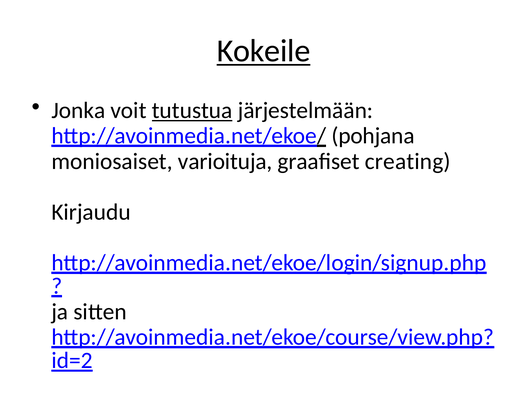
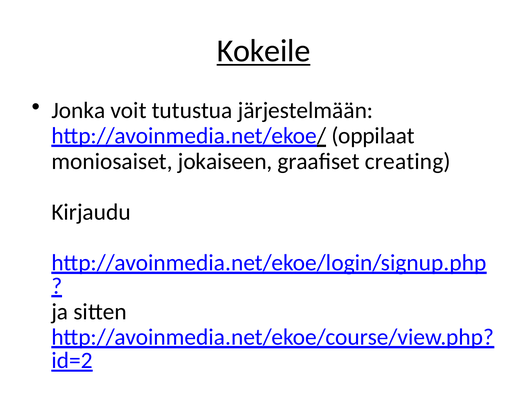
tutustua underline: present -> none (192, 111)
pohjana: pohjana -> oppilaat (373, 136)
varioituja: varioituja -> jokaiseen (225, 162)
